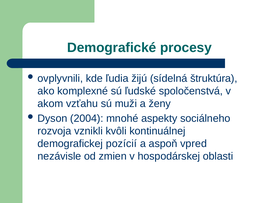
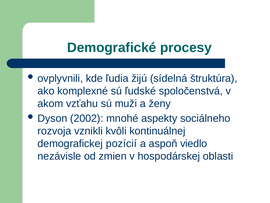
2004: 2004 -> 2002 (87, 118)
vpred: vpred -> viedlo (194, 143)
